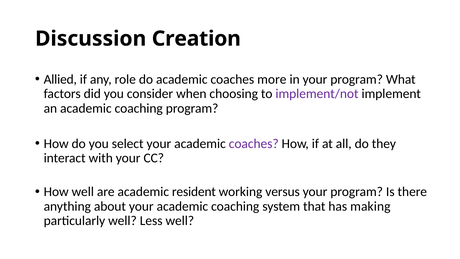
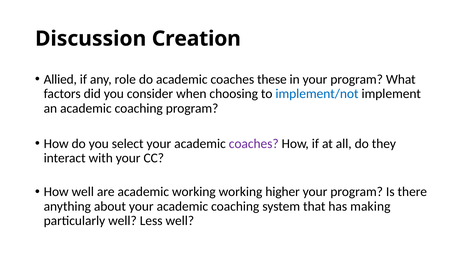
more: more -> these (272, 79)
implement/not colour: purple -> blue (317, 94)
academic resident: resident -> working (194, 192)
versus: versus -> higher (283, 192)
